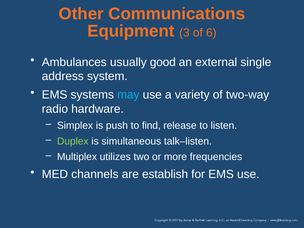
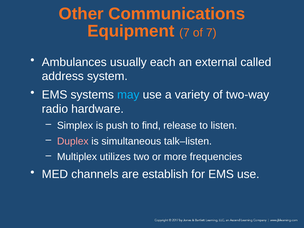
Equipment 3: 3 -> 7 (184, 33)
of 6: 6 -> 7 (211, 33)
good: good -> each (163, 62)
single: single -> called (256, 62)
Duplex colour: light green -> pink (73, 141)
